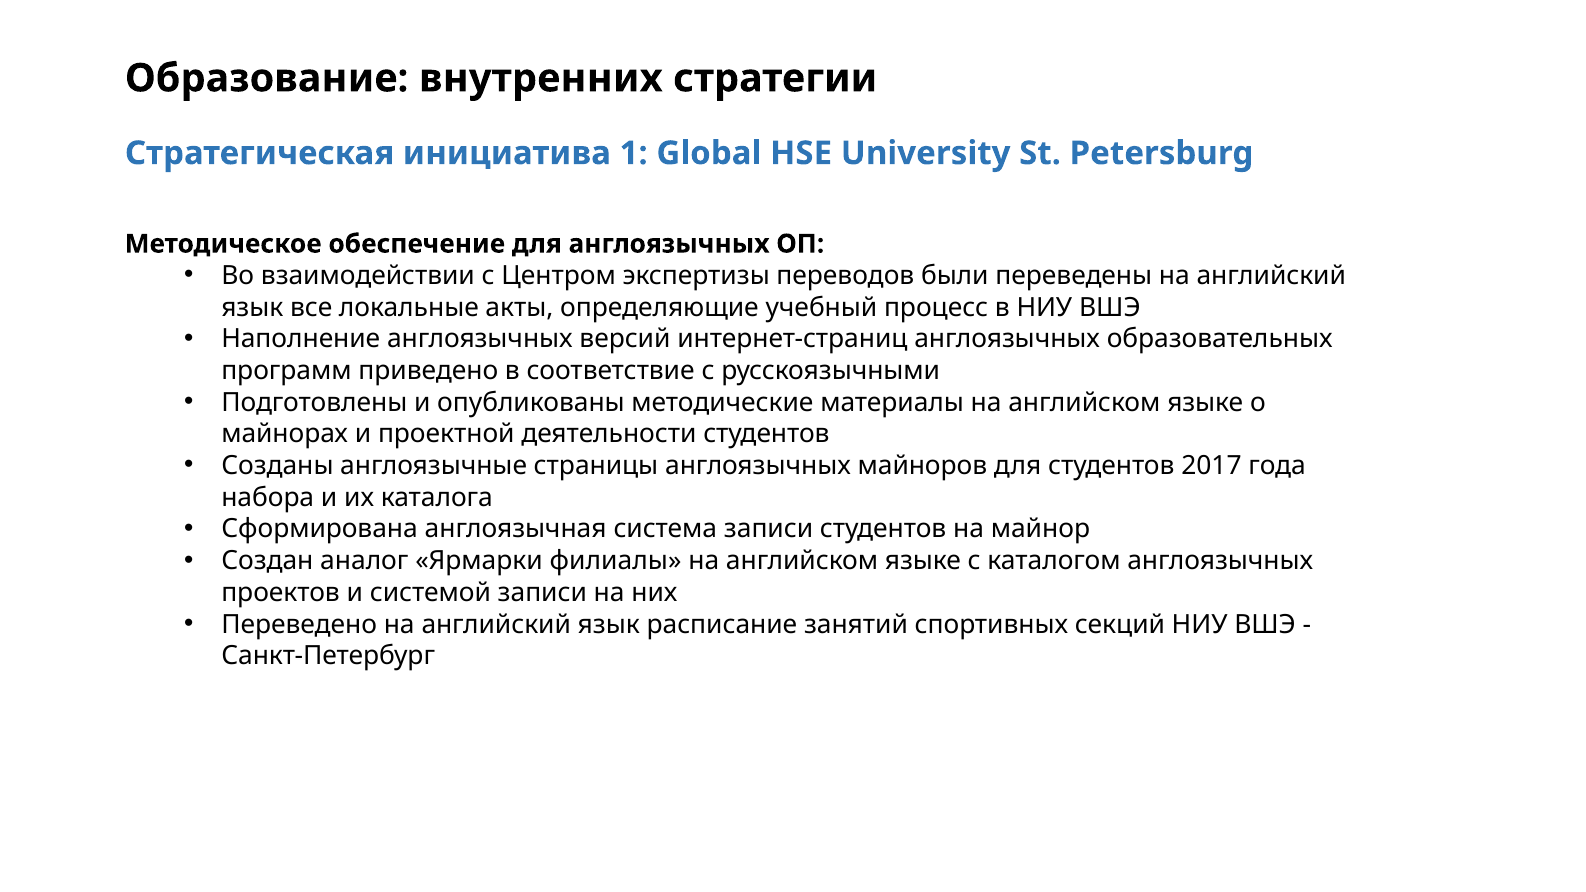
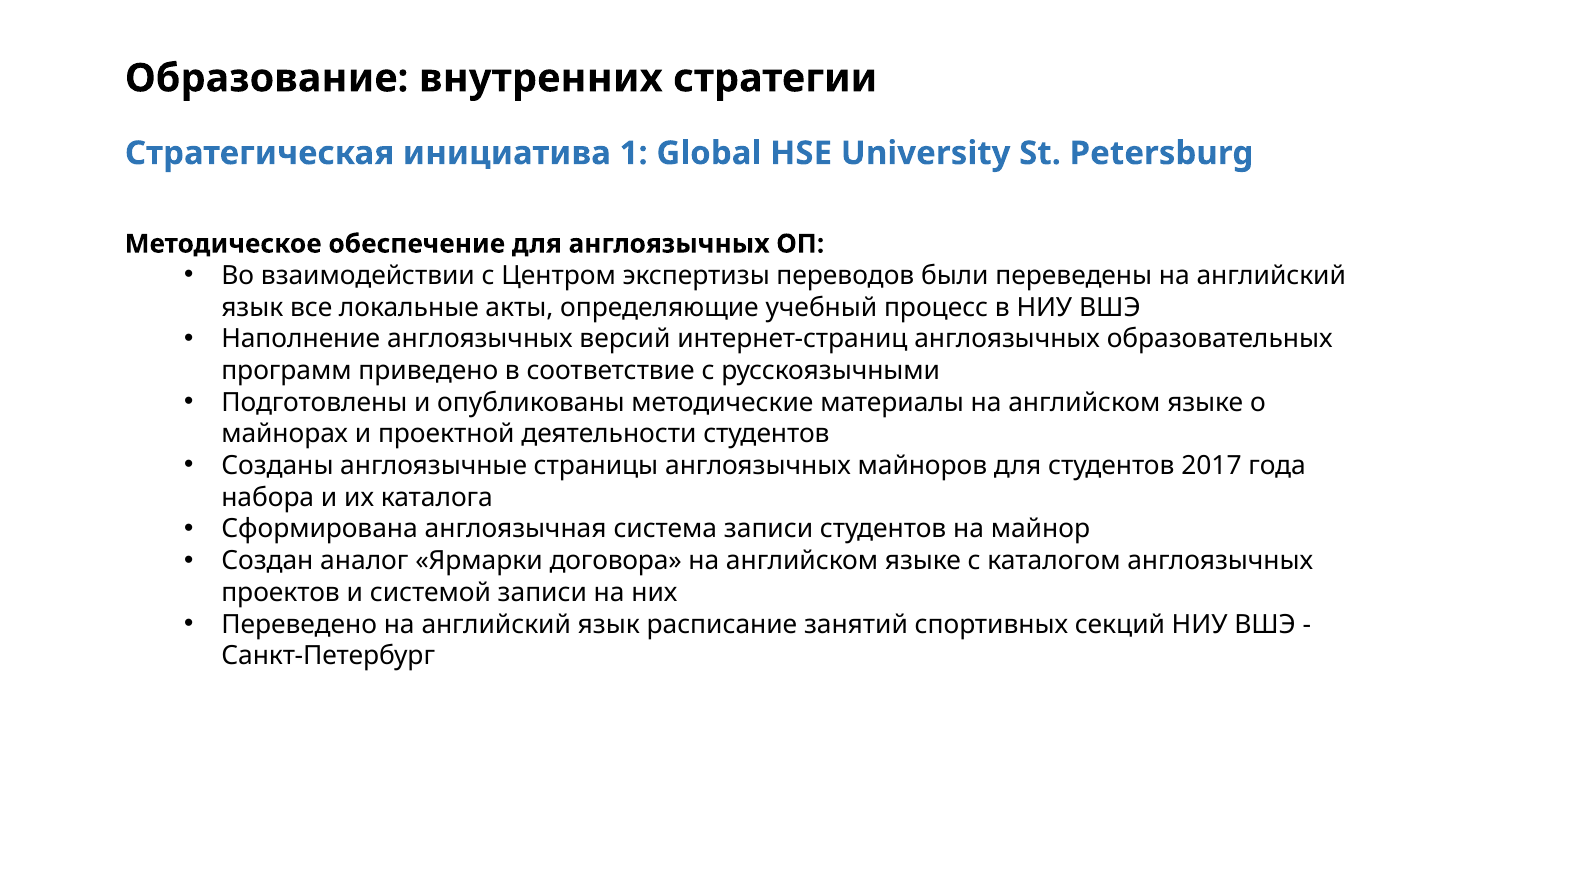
филиалы: филиалы -> договора (616, 561)
